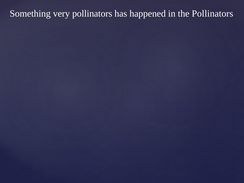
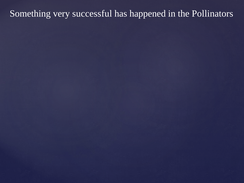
very pollinators: pollinators -> successful (92, 14)
